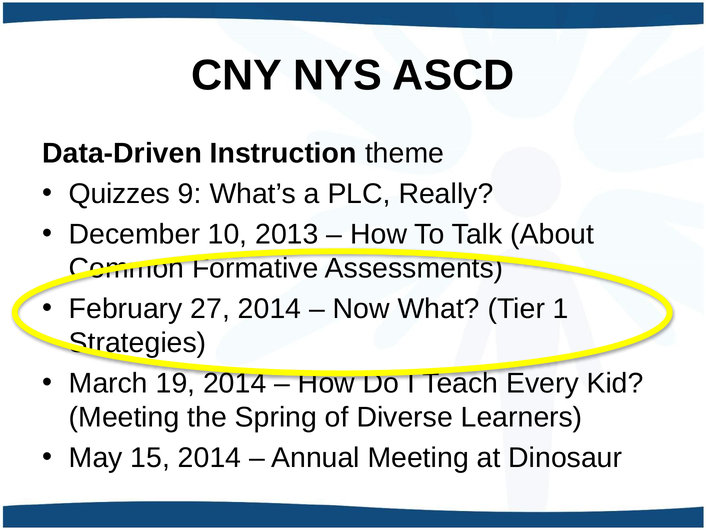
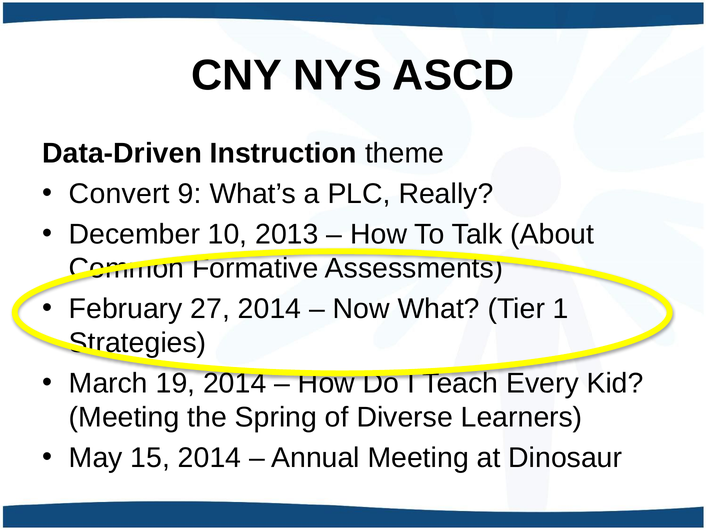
Quizzes: Quizzes -> Convert (119, 194)
